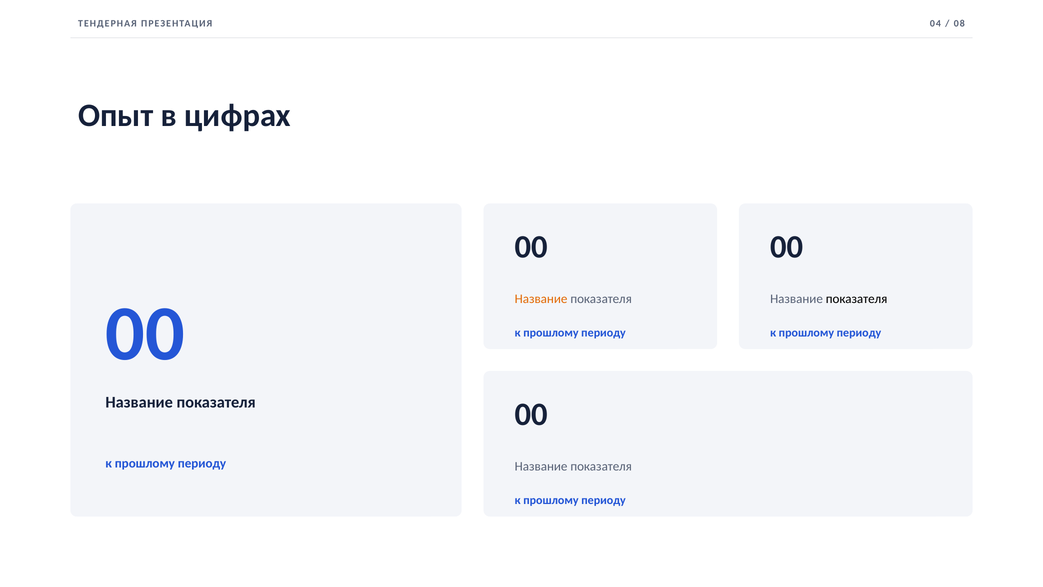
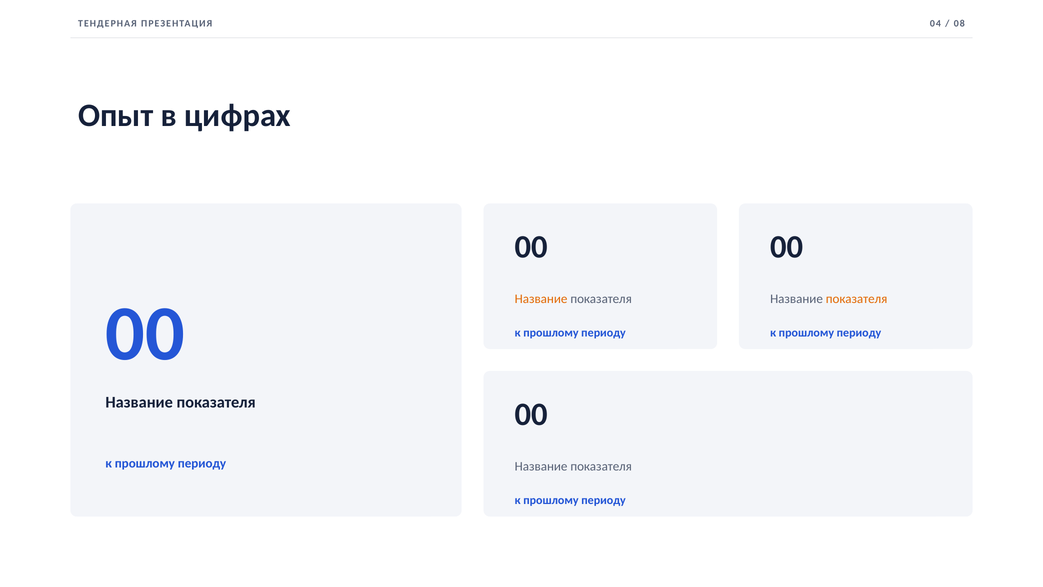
показателя colour: black -> orange (857, 299)
